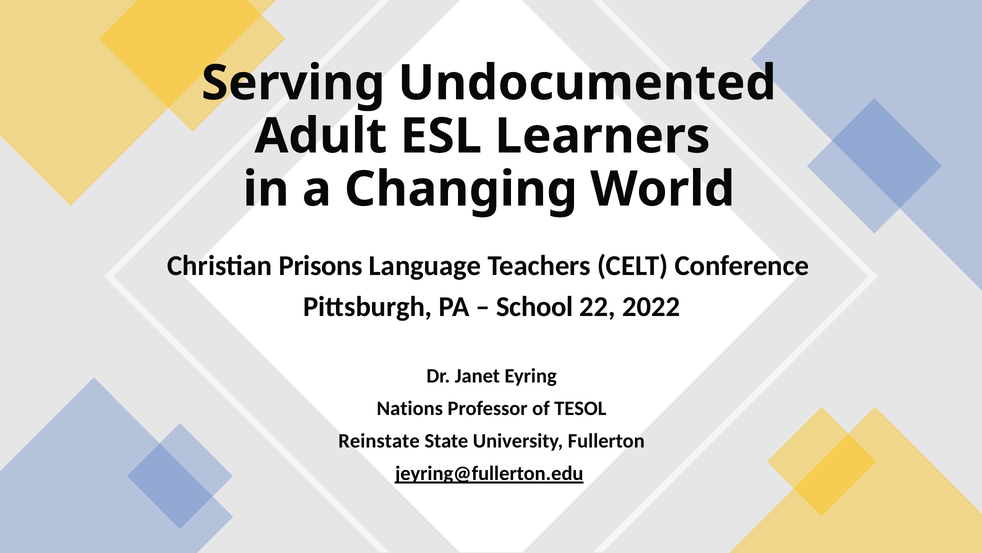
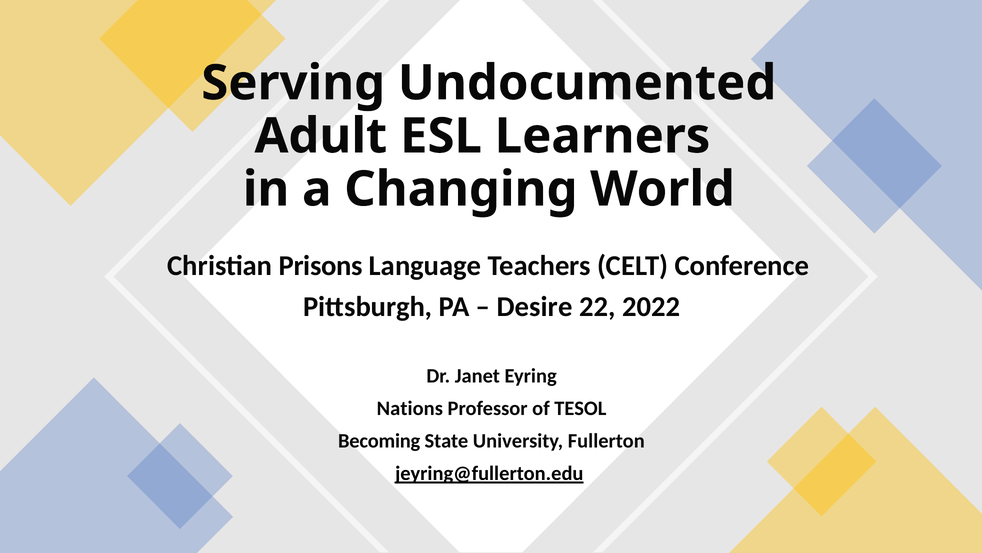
School: School -> Desire (535, 307)
Reinstate: Reinstate -> Becoming (379, 440)
